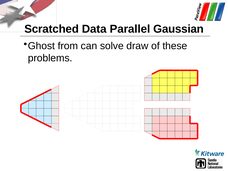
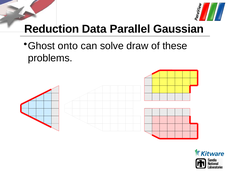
Scratched: Scratched -> Reduction (52, 29)
from: from -> onto (68, 46)
